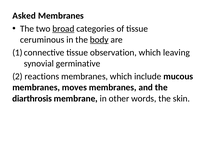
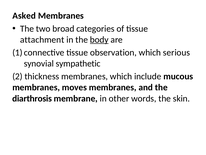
broad underline: present -> none (63, 29)
ceruminous: ceruminous -> attachment (42, 40)
leaving: leaving -> serious (176, 52)
germinative: germinative -> sympathetic (78, 63)
reactions: reactions -> thickness (42, 76)
